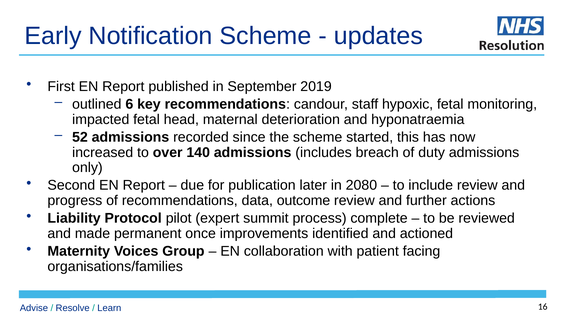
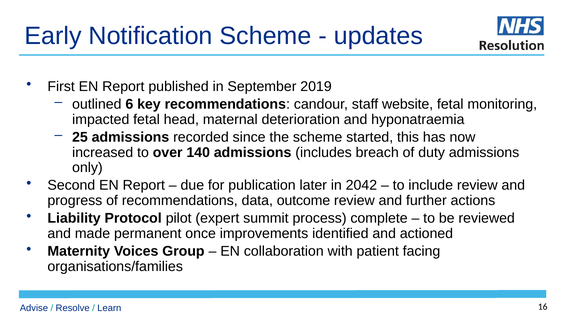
hypoxic: hypoxic -> website (408, 104)
52: 52 -> 25 (80, 137)
2080: 2080 -> 2042 (361, 185)
